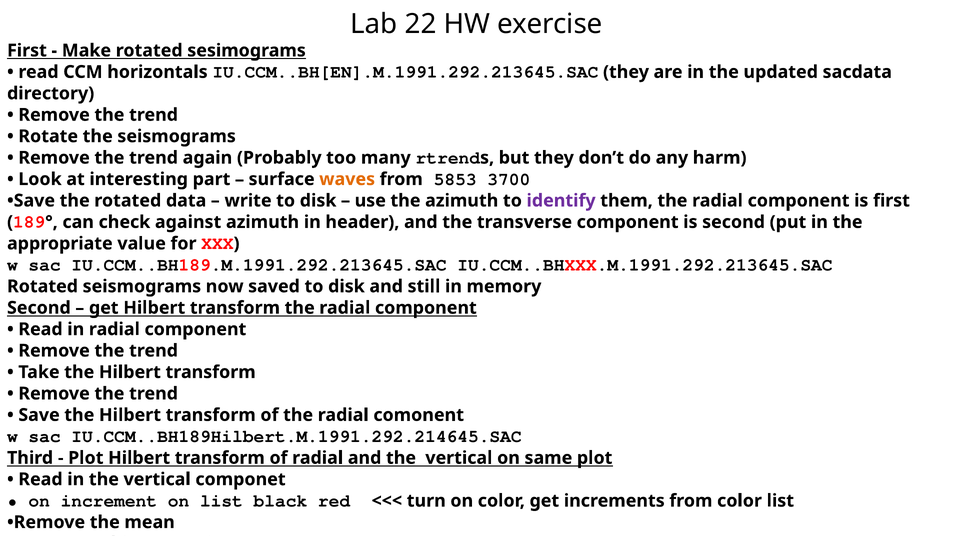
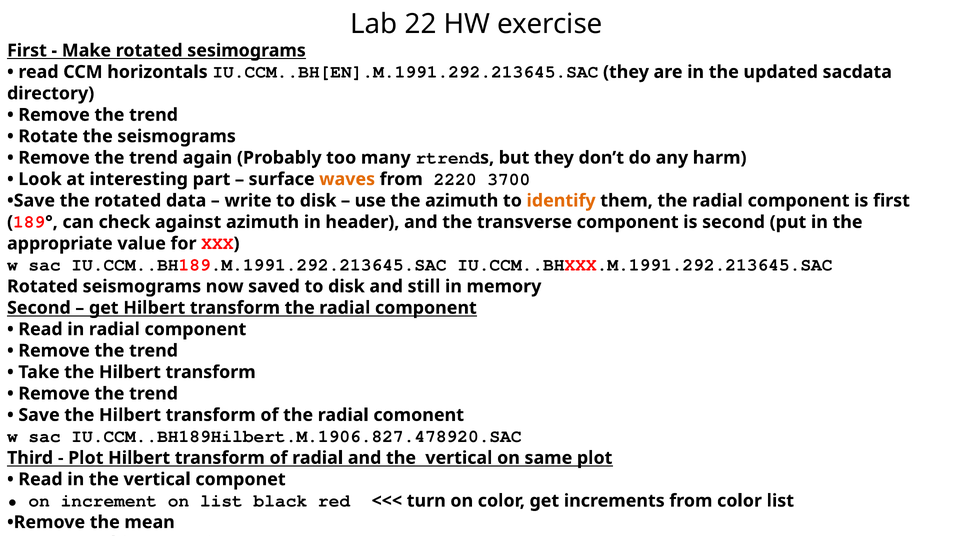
5853: 5853 -> 2220 (455, 179)
identify colour: purple -> orange (561, 201)
IU.CCM..BH189Hilbert.M.1991.292.214645.SAC: IU.CCM..BH189Hilbert.M.1991.292.214645.SAC -> IU.CCM..BH189Hilbert.M.1906.827.478920.SAC (297, 437)
